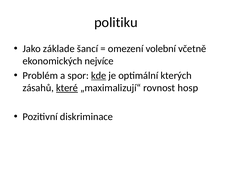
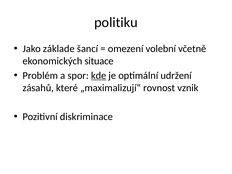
nejvíce: nejvíce -> situace (99, 61)
kterých: kterých -> udržení (176, 75)
které underline: present -> none (67, 88)
hosp: hosp -> vznik (188, 88)
